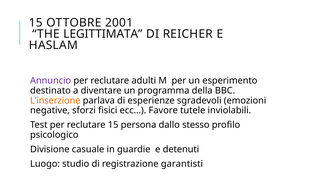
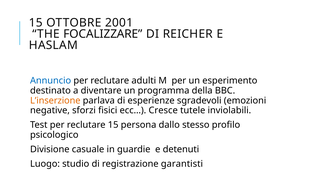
LEGITTIMATA: LEGITTIMATA -> FOCALIZZARE (103, 34)
Annuncio colour: purple -> blue (51, 81)
Favore: Favore -> Cresce (163, 111)
